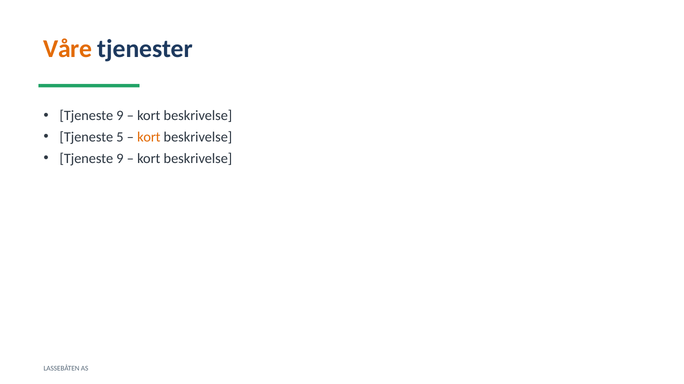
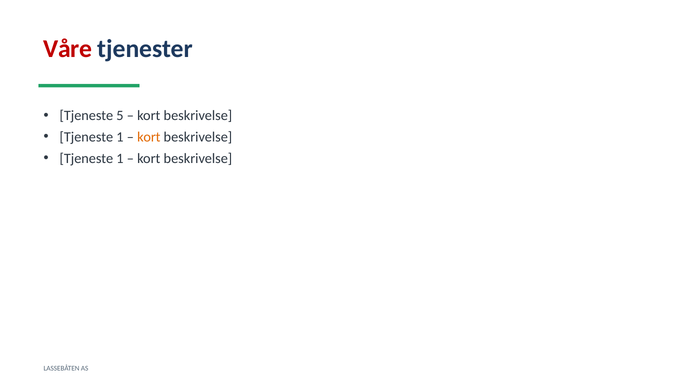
Våre colour: orange -> red (68, 49)
9: 9 -> 5 (120, 116)
5: 5 -> 1 (120, 137)
9: 9 -> 1 (120, 159)
